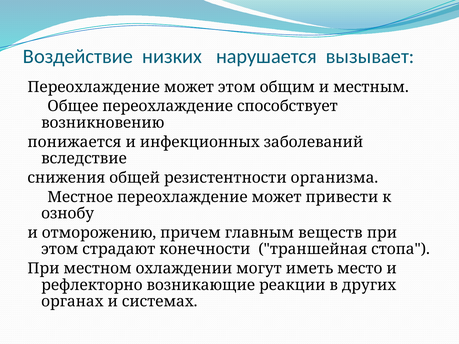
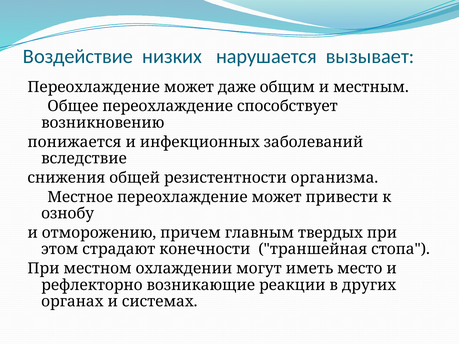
может этом: этом -> даже (237, 87)
веществ: веществ -> твердых (330, 233)
